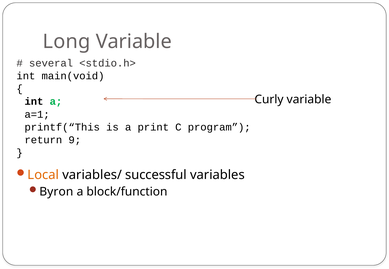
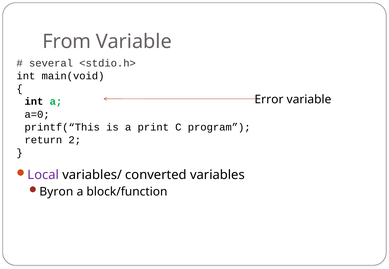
Long: Long -> From (67, 41)
Curly: Curly -> Error (269, 100)
a=1: a=1 -> a=0 (37, 114)
9: 9 -> 2 (75, 140)
Local colour: orange -> purple (43, 175)
successful: successful -> converted (156, 175)
